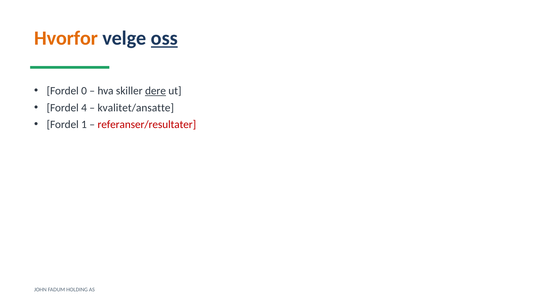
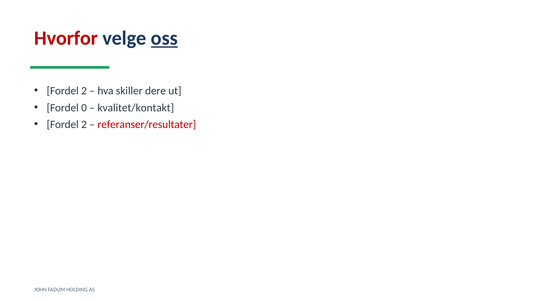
Hvorfor colour: orange -> red (66, 38)
0: 0 -> 2 (84, 91)
dere underline: present -> none (155, 91)
4: 4 -> 0 (84, 108)
kvalitet/ansatte: kvalitet/ansatte -> kvalitet/kontakt (136, 108)
1: 1 -> 2 (84, 124)
